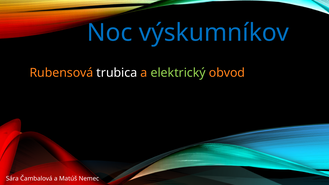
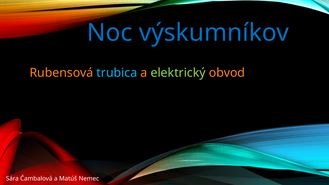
trubica colour: white -> light blue (117, 73)
